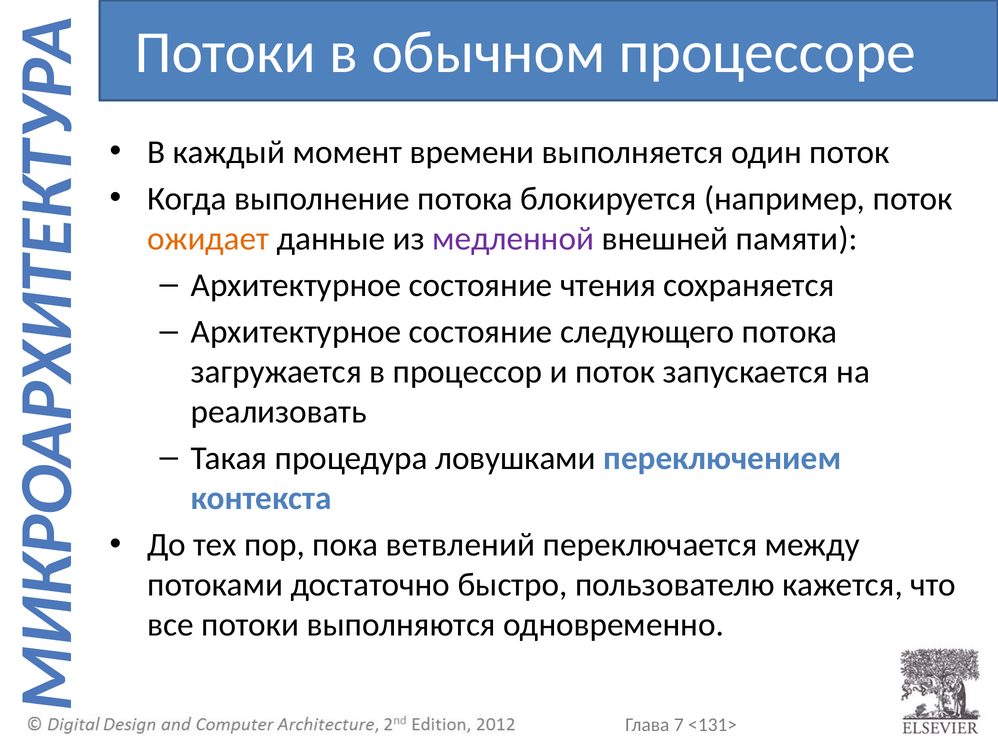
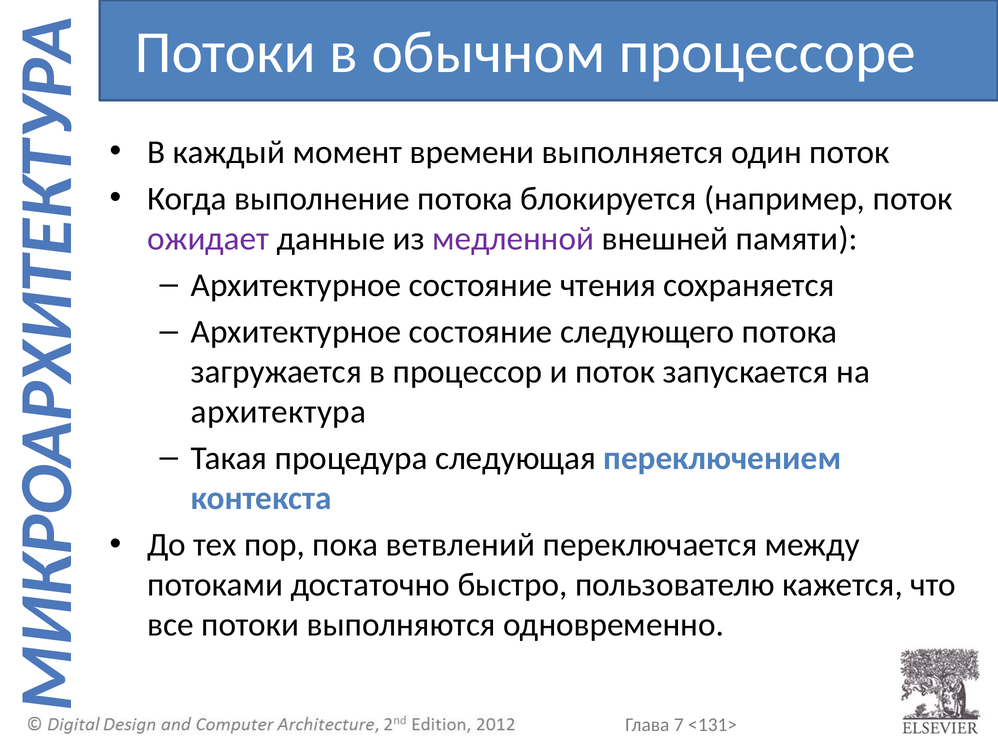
ожидает colour: orange -> purple (208, 239)
реализовать: реализовать -> архитектура (279, 411)
ловушками: ловушками -> следующая (515, 458)
